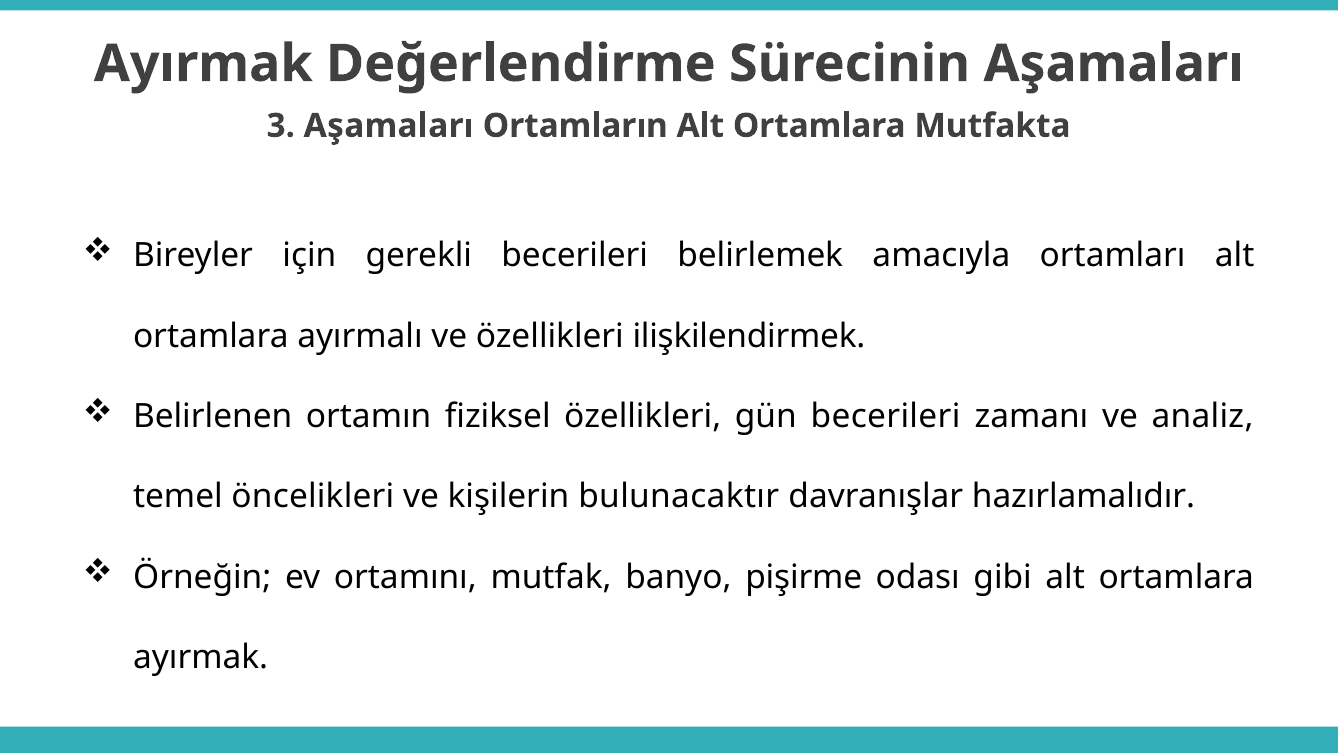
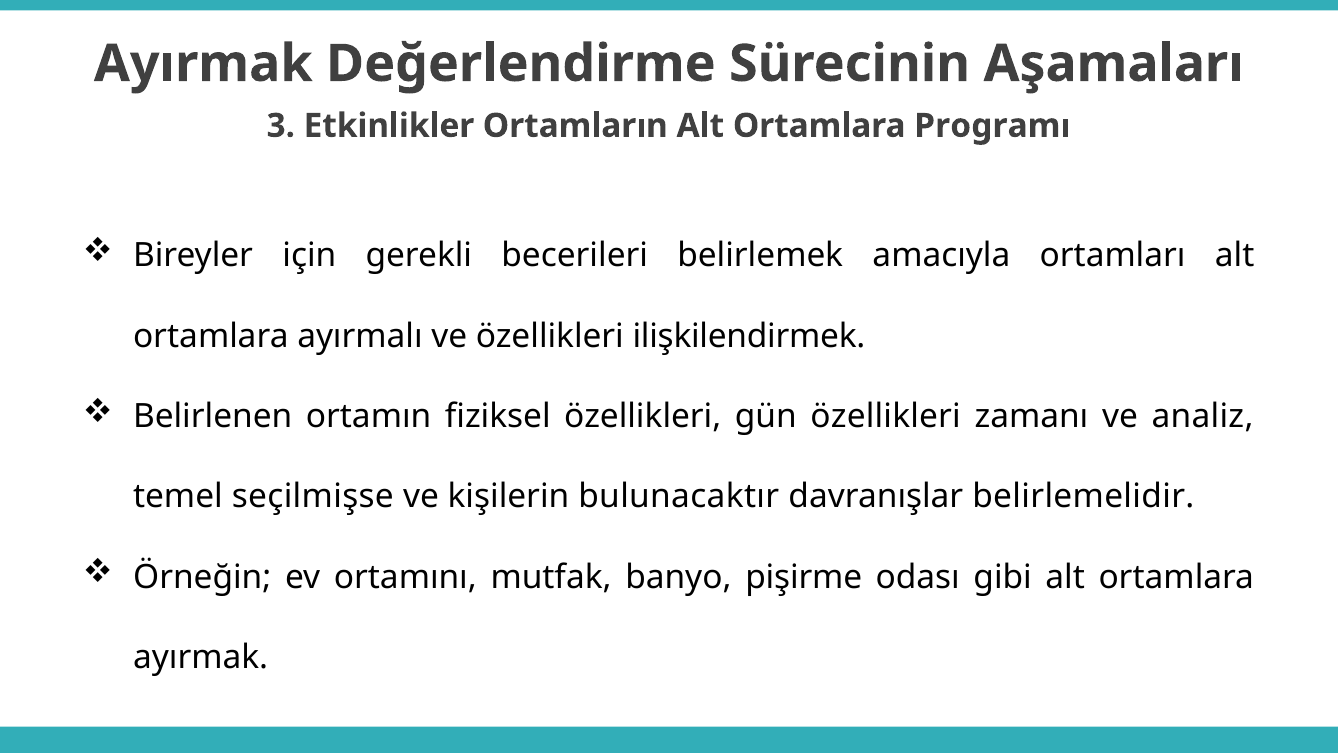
3 Aşamaları: Aşamaları -> Etkinlikler (389, 126)
Mutfakta: Mutfakta -> Programı (992, 126)
gün becerileri: becerileri -> özellikleri (886, 416)
öncelikleri: öncelikleri -> seçilmişse (313, 497)
hazırlamalıdır: hazırlamalıdır -> belirlemelidir (1083, 497)
